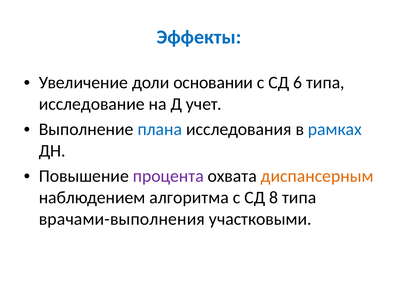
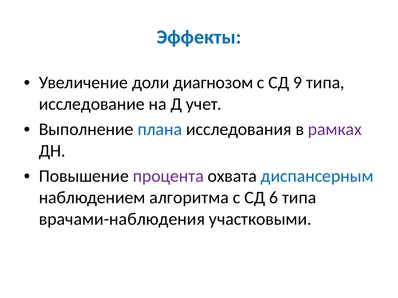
основании: основании -> диагнозом (213, 83)
6: 6 -> 9 (298, 83)
рамках colour: blue -> purple (335, 129)
диспансерным colour: orange -> blue (317, 176)
8: 8 -> 6 (274, 198)
врачами-выполнения: врачами-выполнения -> врачами-наблюдения (122, 219)
